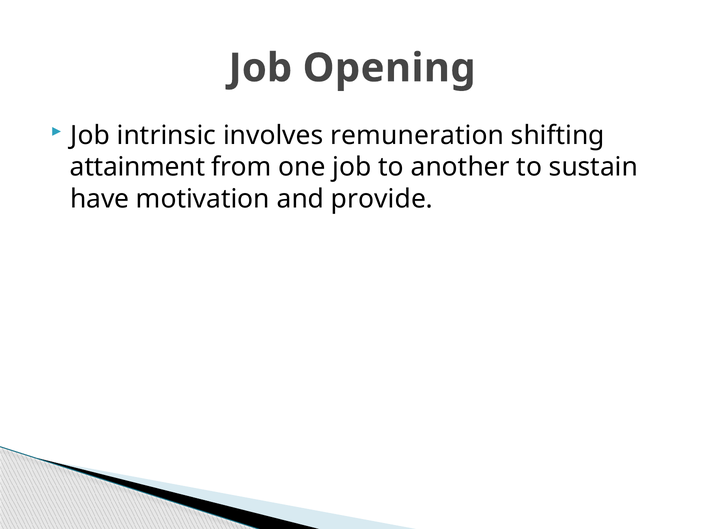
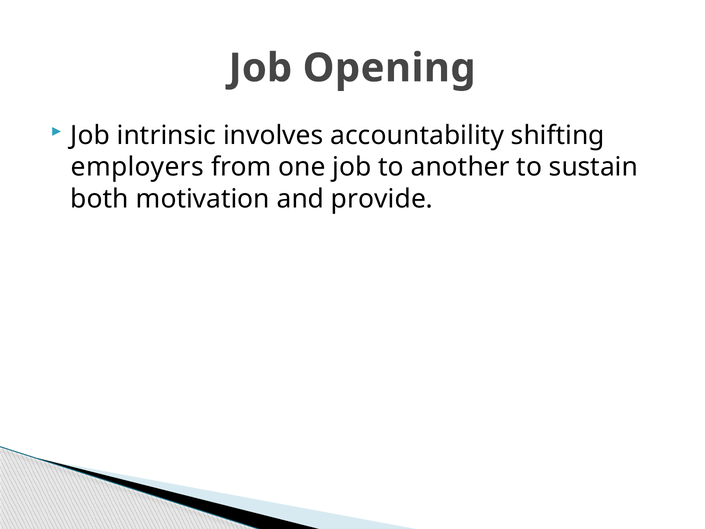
remuneration: remuneration -> accountability (417, 135)
attainment: attainment -> employers (137, 167)
have: have -> both (100, 199)
